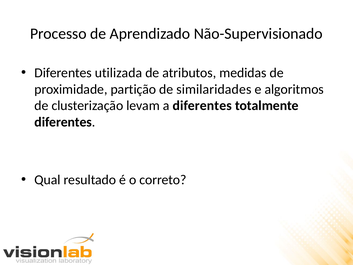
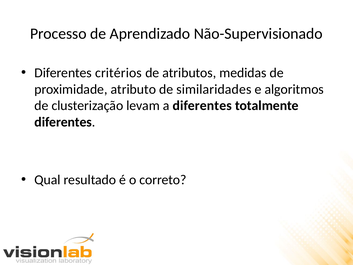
utilizada: utilizada -> critérios (118, 73)
partição: partição -> atributo (133, 89)
